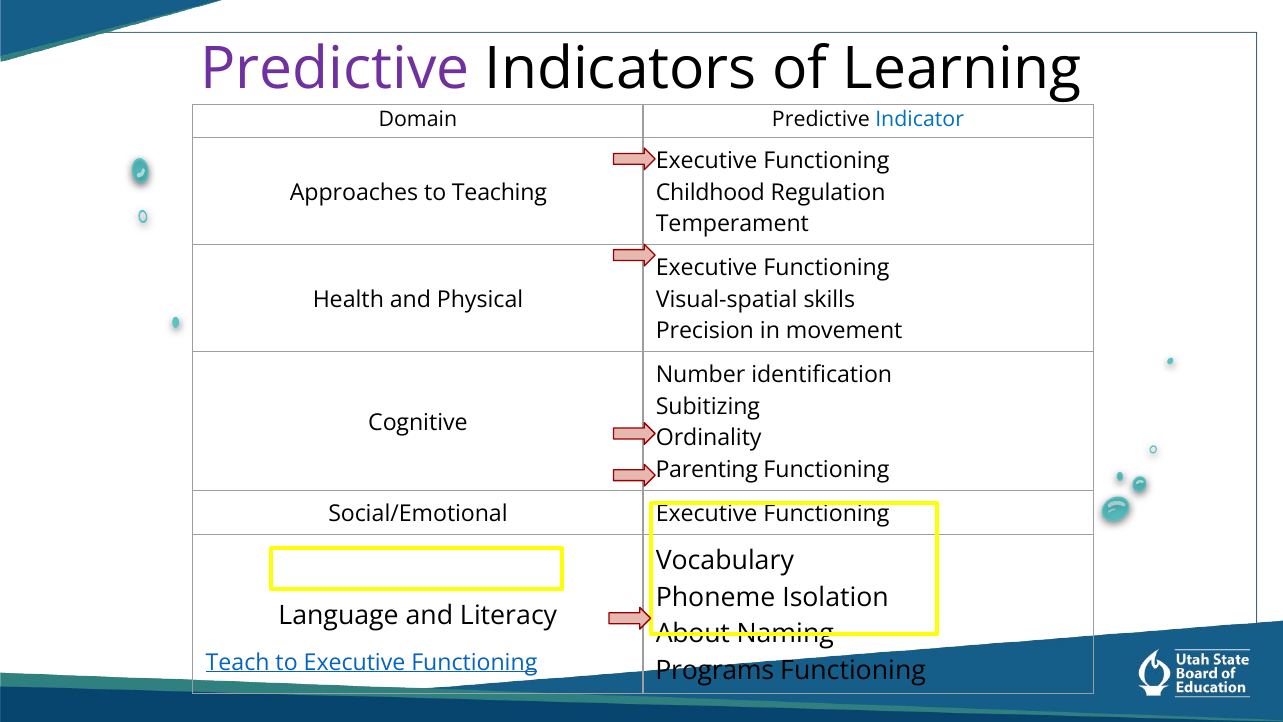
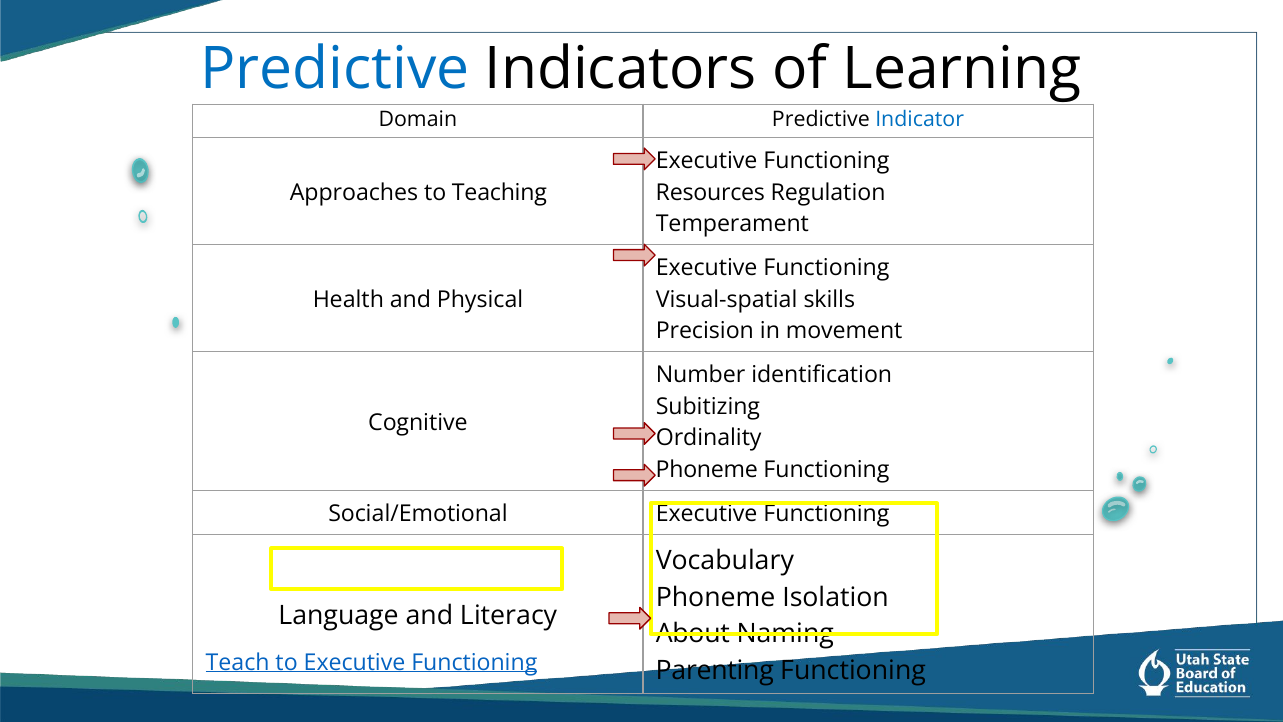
Predictive colour: purple -> blue (335, 69)
Childhood: Childhood -> Resources (710, 192)
Parenting: Parenting -> Phoneme (707, 469)
Programs: Programs -> Parenting (715, 670)
